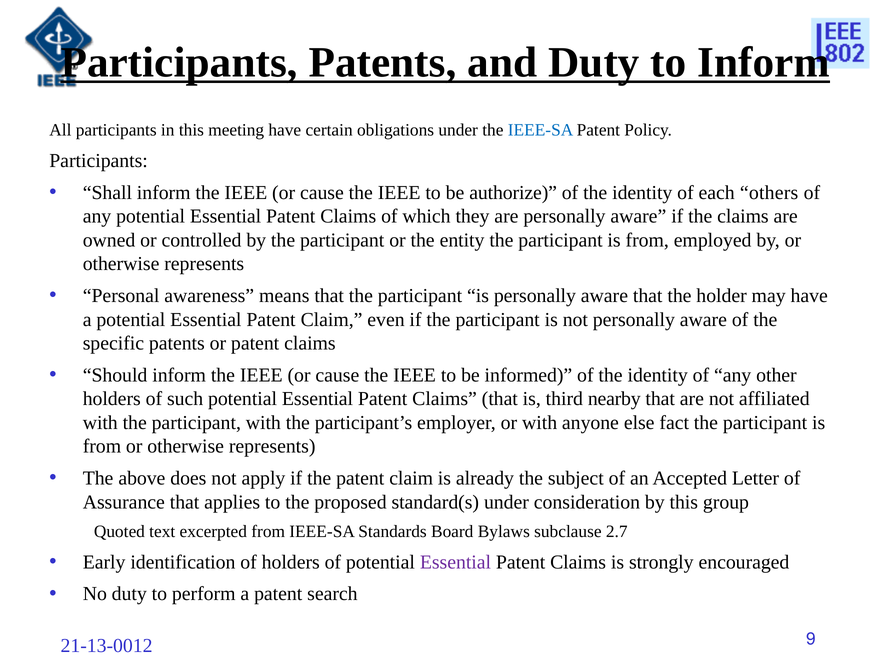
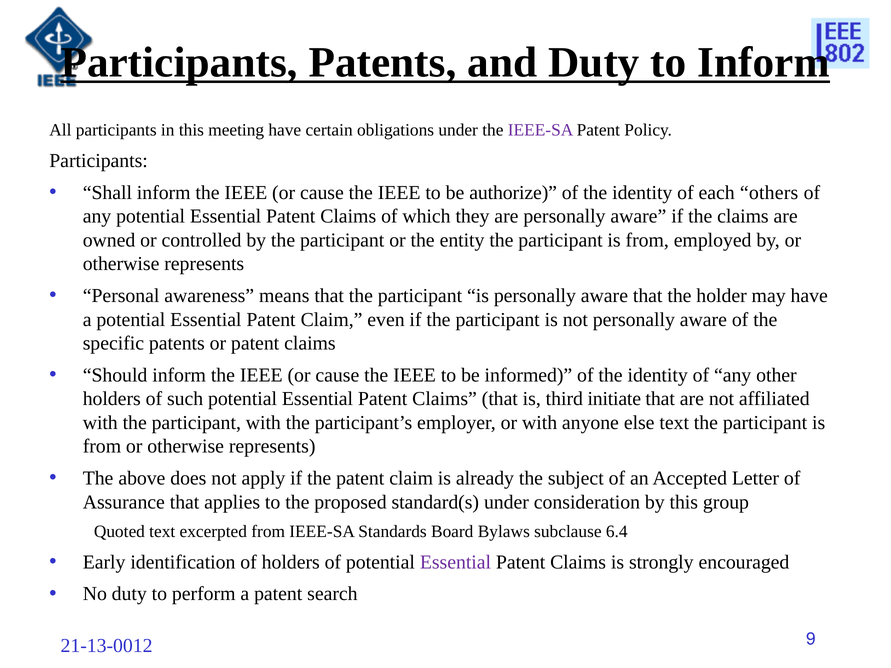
IEEE-SA colour: blue -> purple (541, 130)
nearby: nearby -> initiate (614, 399)
else fact: fact -> text (674, 423)
2.7: 2.7 -> 6.4 (617, 532)
